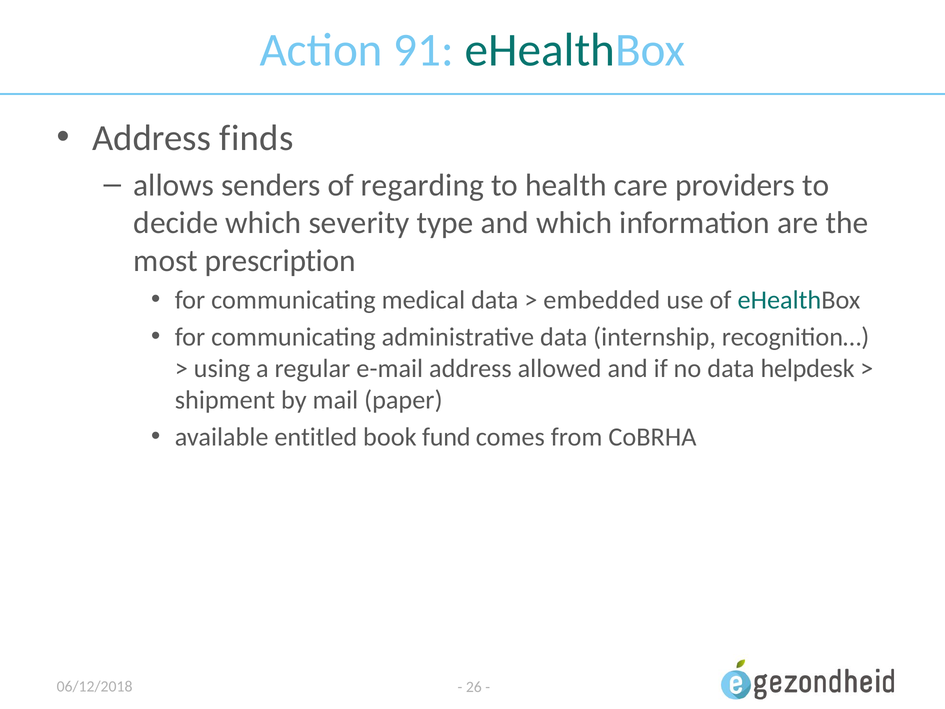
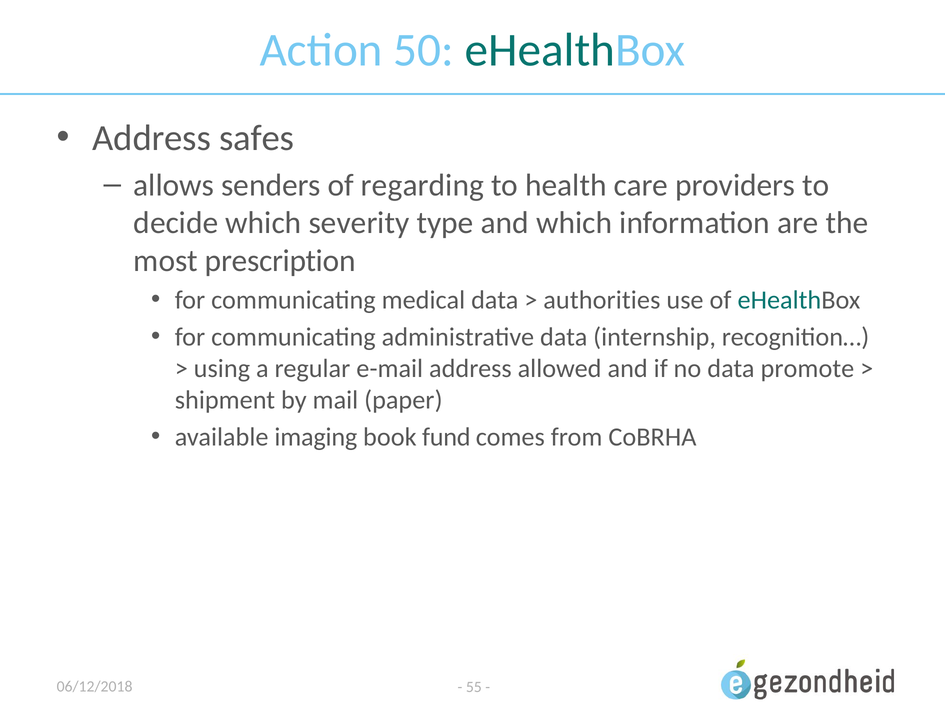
91: 91 -> 50 (424, 50)
finds: finds -> safes (257, 138)
embedded: embedded -> authorities (602, 300)
helpdesk: helpdesk -> promote (807, 368)
entitled: entitled -> imaging (316, 437)
26: 26 -> 55 (474, 687)
